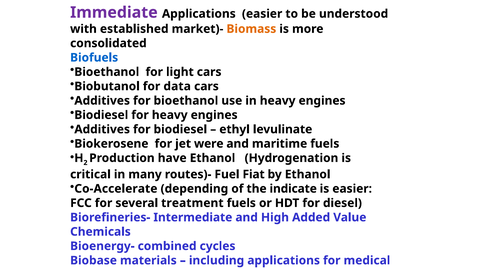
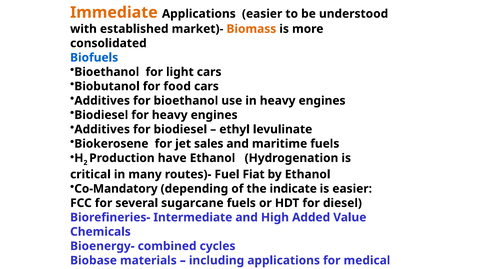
Immediate colour: purple -> orange (114, 12)
for data: data -> food (177, 86)
were: were -> sales (209, 144)
Co-Accelerate: Co-Accelerate -> Co-Mandatory (116, 189)
treatment: treatment -> sugarcane (192, 203)
